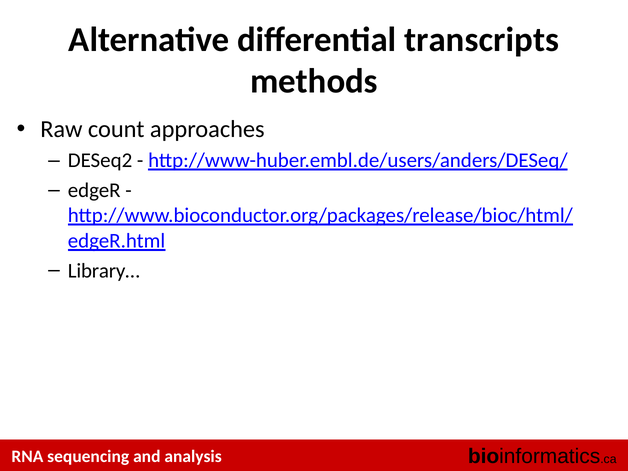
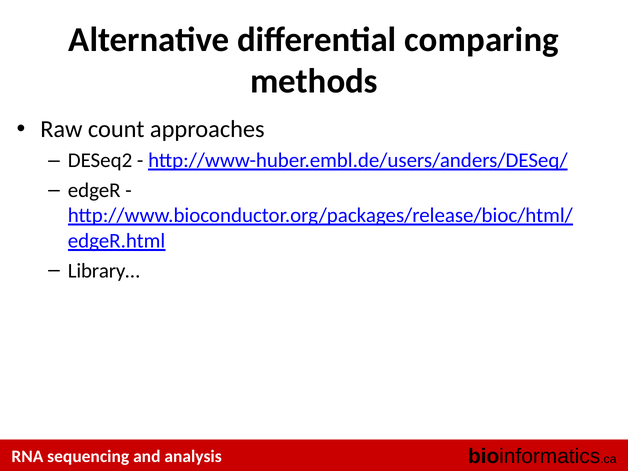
transcripts: transcripts -> comparing (482, 40)
